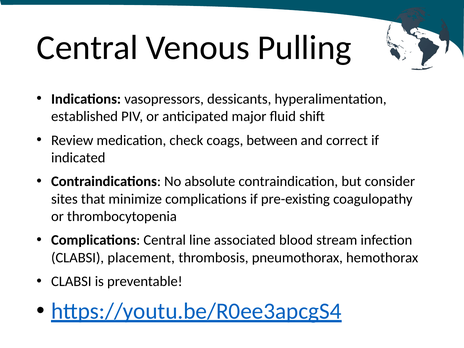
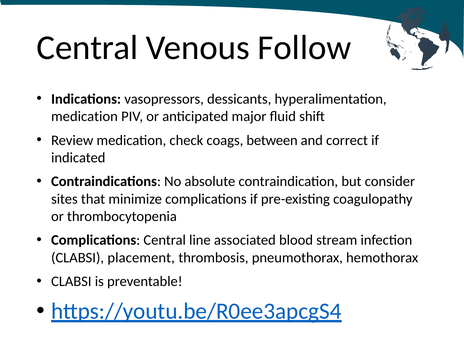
Pulling: Pulling -> Follow (304, 48)
established: established -> medication (84, 116)
